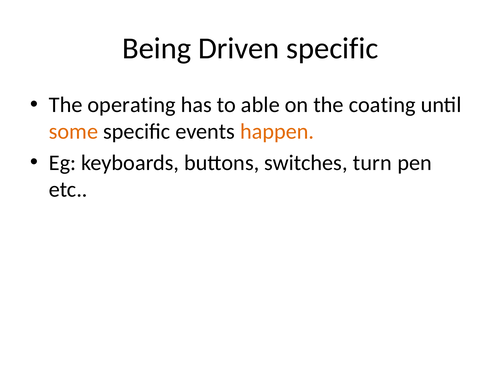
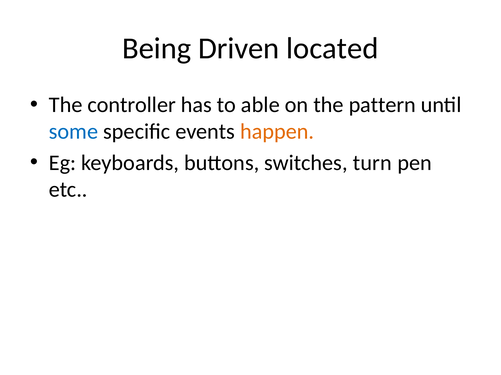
Driven specific: specific -> located (332, 48)
operating: operating -> controller (132, 105)
coating: coating -> pattern (382, 105)
some colour: orange -> blue (73, 132)
